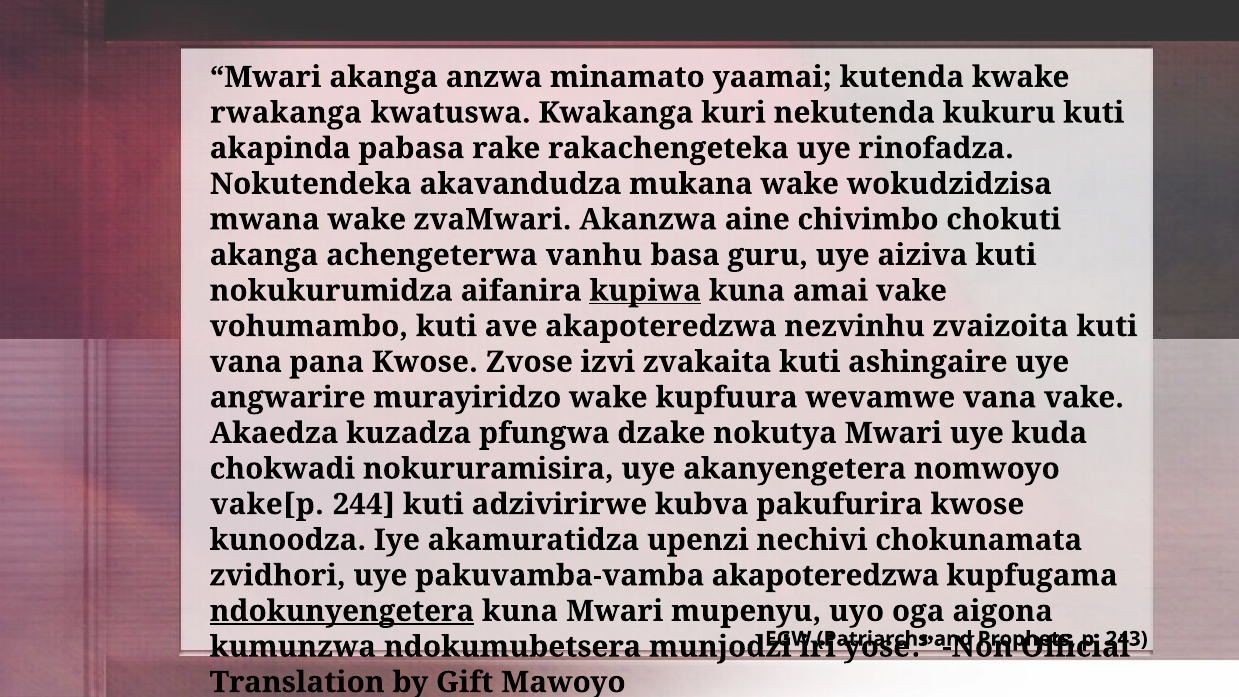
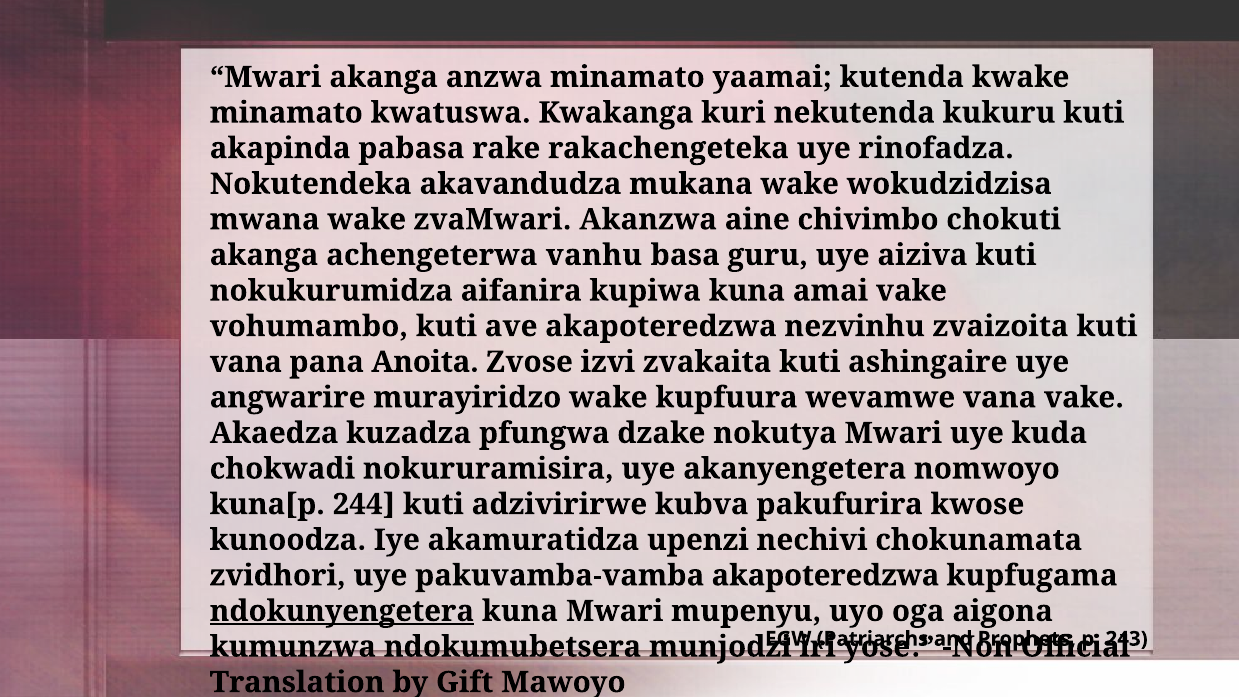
rwakanga: rwakanga -> minamato (286, 113)
kupiwa underline: present -> none (645, 291)
pana Kwose: Kwose -> Anoita (425, 362)
vake[p: vake[p -> kuna[p (267, 504)
